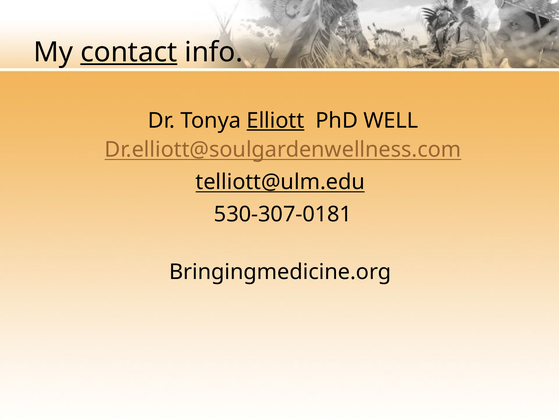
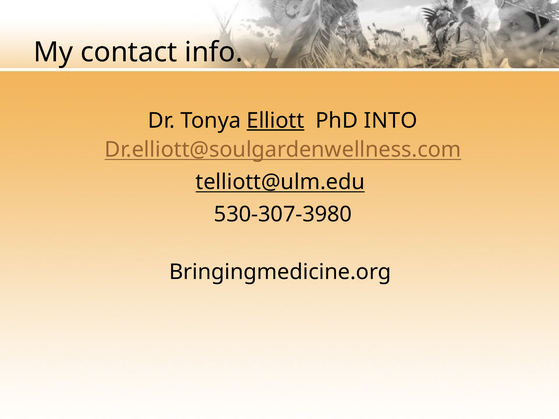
contact underline: present -> none (129, 52)
WELL: WELL -> INTO (391, 121)
530-307-0181: 530-307-0181 -> 530-307-3980 (283, 214)
